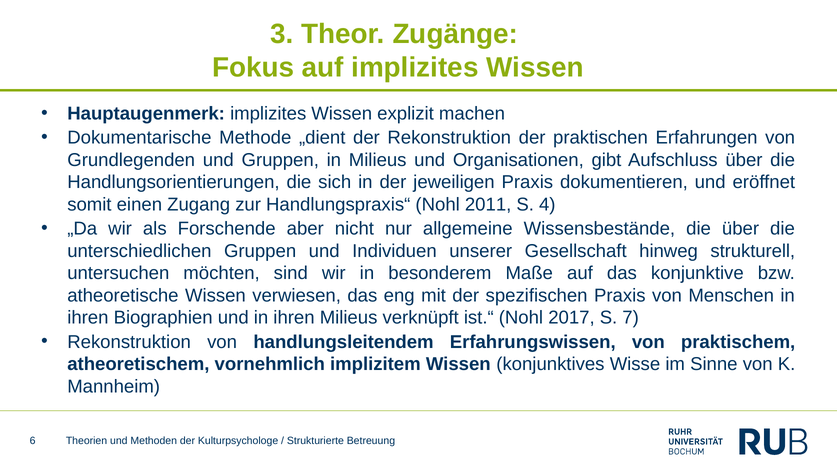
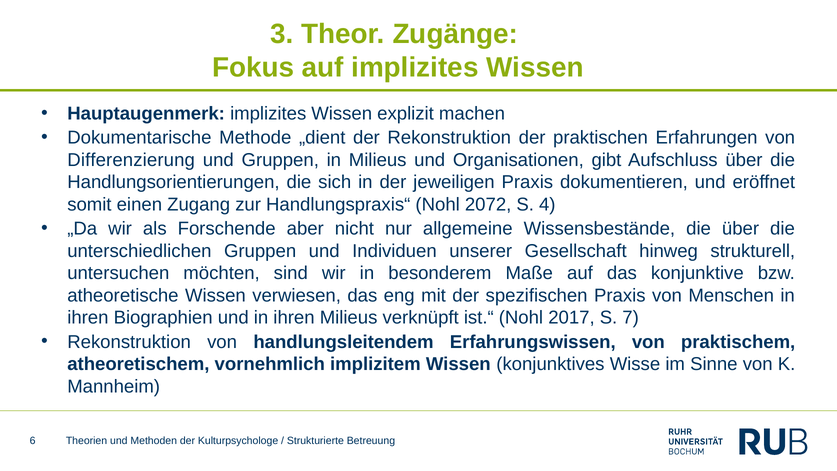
Grundlegenden: Grundlegenden -> Differenzierung (131, 160)
2011: 2011 -> 2072 (488, 204)
